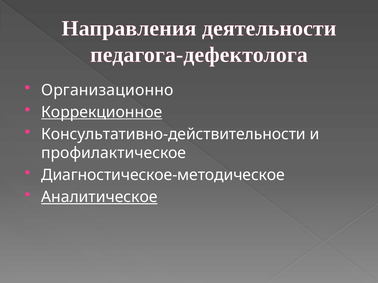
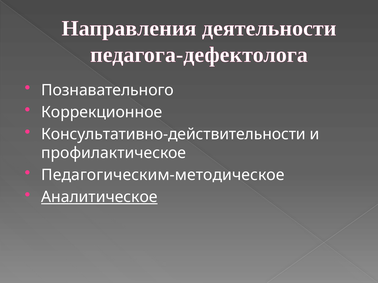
Организационно: Организационно -> Познавательного (107, 90)
Коррекционное underline: present -> none (102, 112)
Диагностическое-методическое: Диагностическое-методическое -> Педагогическим-методическое (163, 175)
